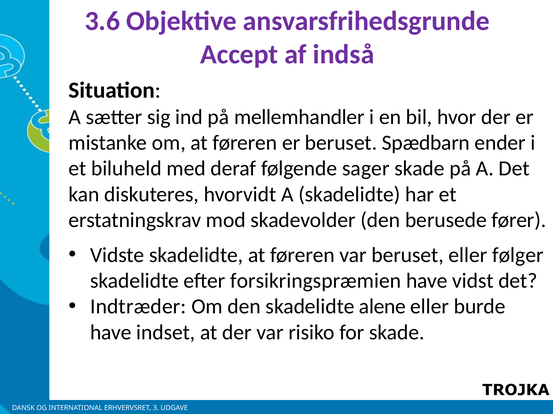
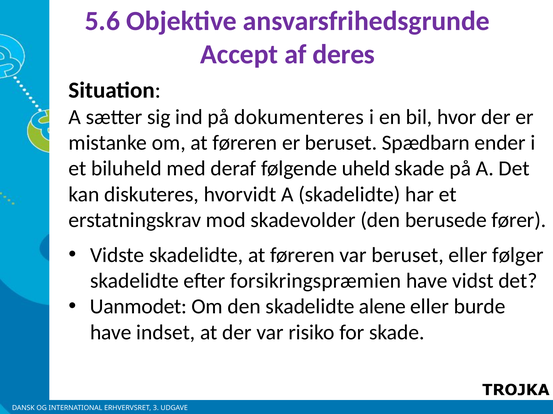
3.6: 3.6 -> 5.6 (102, 21)
indså: indså -> deres (344, 54)
mellemhandler: mellemhandler -> dokumenteres (299, 117)
sager: sager -> uheld (366, 169)
Indtræder: Indtræder -> Uanmodet (138, 307)
